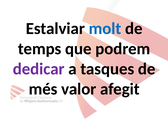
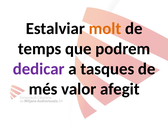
molt colour: blue -> orange (105, 29)
